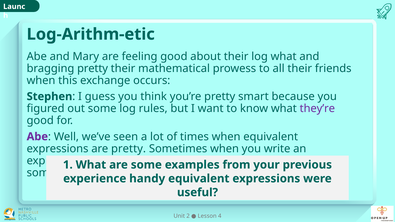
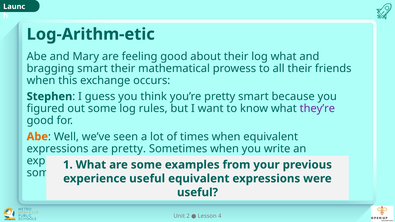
bragging pretty: pretty -> smart (92, 68)
Abe colour: purple -> orange (37, 137)
experience handy: handy -> useful (147, 179)
